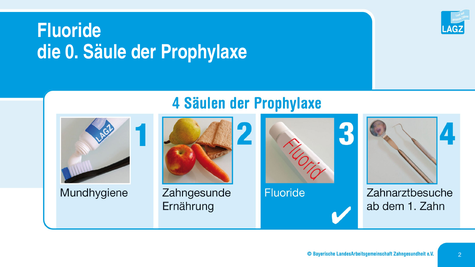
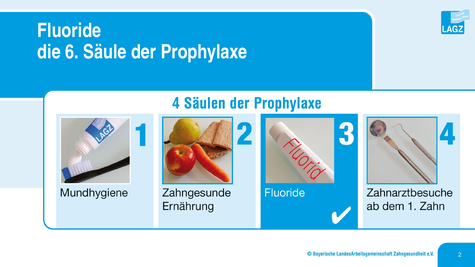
0: 0 -> 6 (72, 52)
